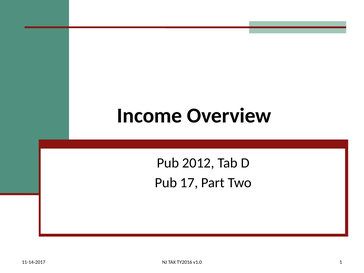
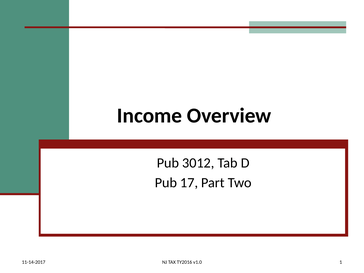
2012: 2012 -> 3012 (198, 163)
